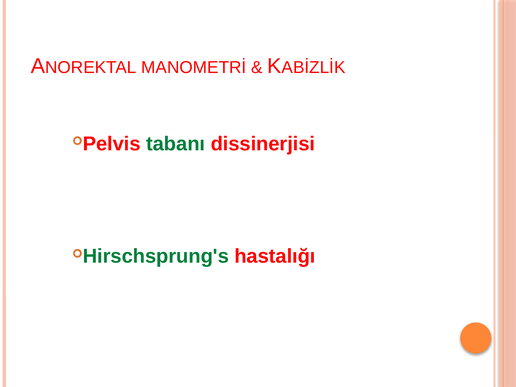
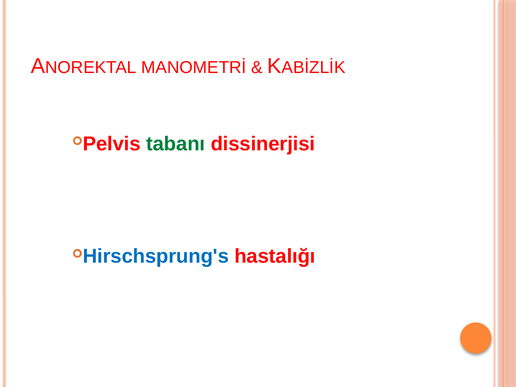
Hirschsprung's colour: green -> blue (156, 256)
